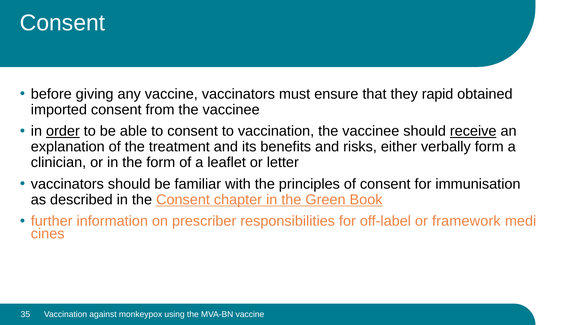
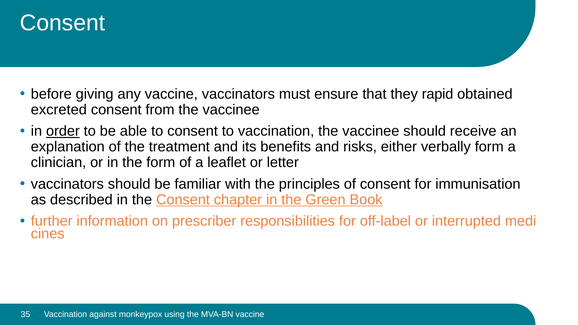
imported: imported -> excreted (59, 110)
receive underline: present -> none (473, 131)
framework: framework -> interrupted (466, 221)
